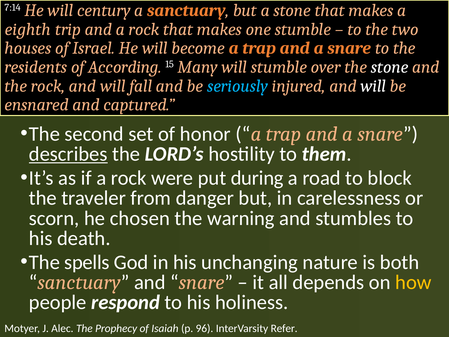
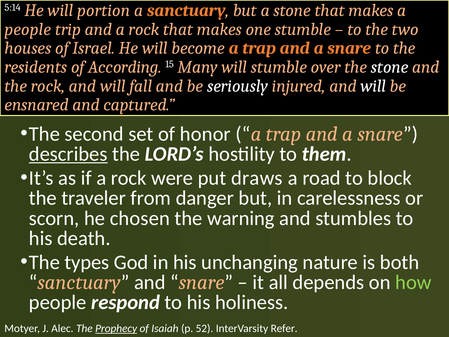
7:14: 7:14 -> 5:14 (13, 8)
century: century -> portion (104, 10)
eighth: eighth -> people (28, 29)
seriously colour: light blue -> white (238, 86)
during: during -> draws (257, 178)
spells: spells -> types (87, 262)
how colour: yellow -> light green (413, 282)
Prophecy underline: none -> present (116, 328)
96: 96 -> 52 (205, 328)
